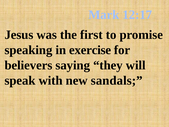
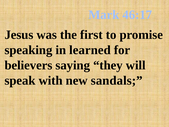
12:17: 12:17 -> 46:17 (137, 15)
exercise: exercise -> learned (90, 50)
